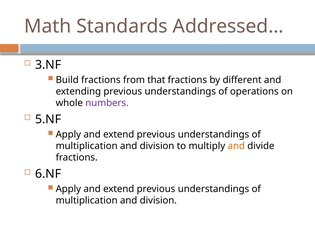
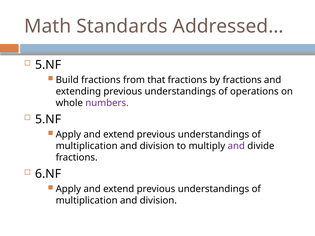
3.NF: 3.NF -> 5.NF (48, 65)
by different: different -> fractions (242, 80)
and colour: orange -> purple (236, 146)
